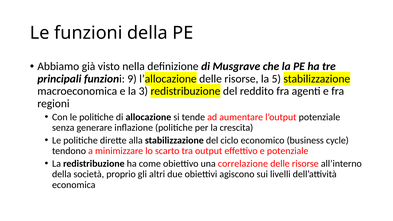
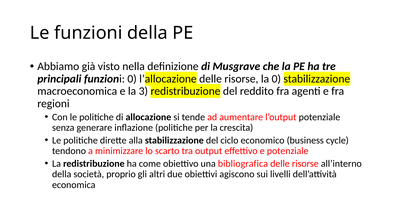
funzioni 9: 9 -> 0 (132, 79)
la 5: 5 -> 0 (276, 79)
correlazione: correlazione -> bibliografica (243, 164)
